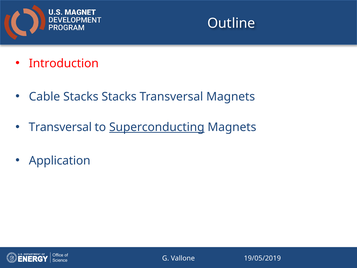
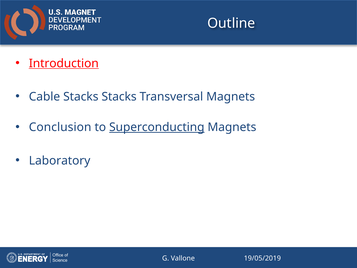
Introduction underline: none -> present (64, 63)
Transversal: Transversal -> Conclusion (60, 127)
Application: Application -> Laboratory (60, 160)
